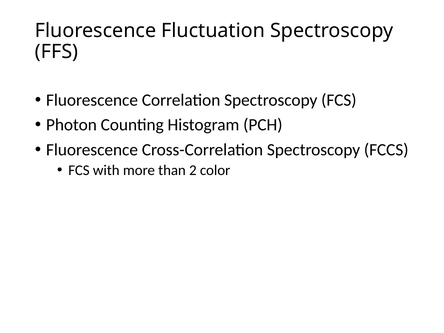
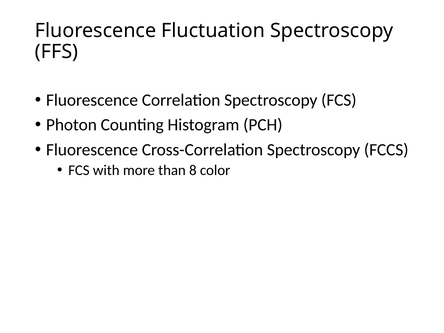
2: 2 -> 8 (193, 170)
